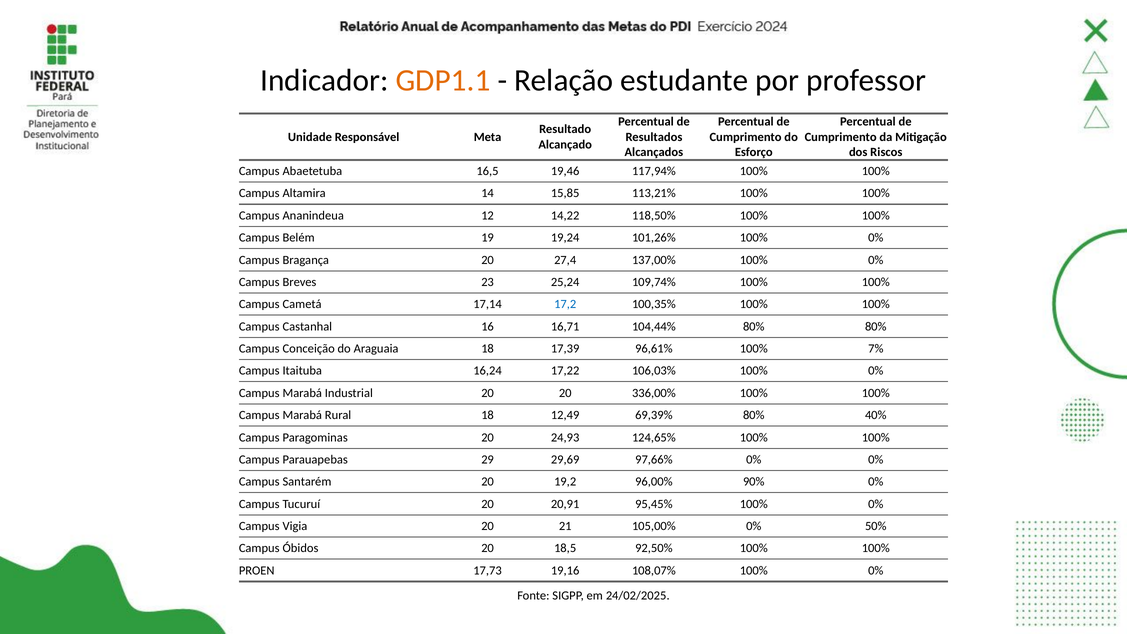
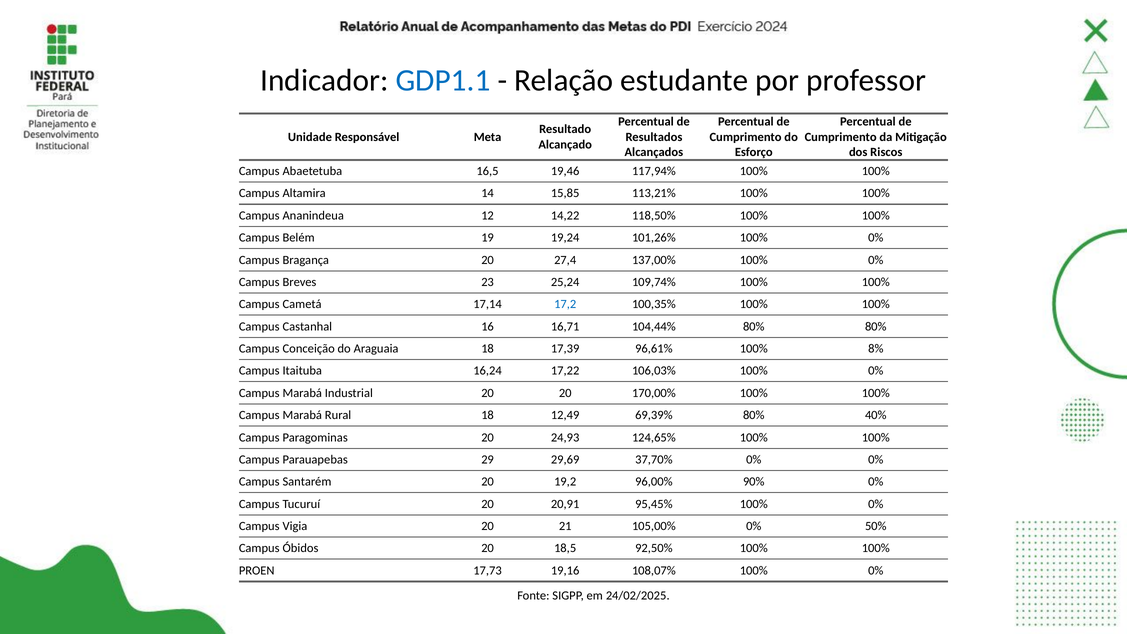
GDP1.1 colour: orange -> blue (443, 80)
7%: 7% -> 8% (876, 349)
336,00%: 336,00% -> 170,00% (654, 393)
97,66%: 97,66% -> 37,70% (654, 460)
